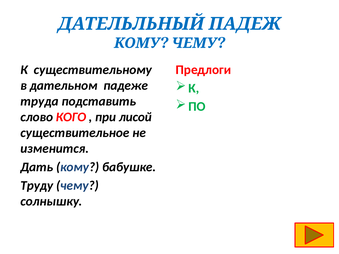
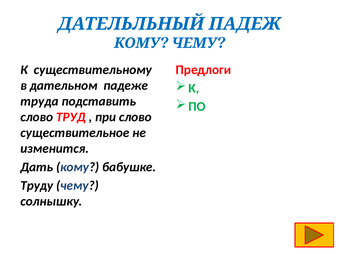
КОГО: КОГО -> ТРУД (71, 117)
при лисой: лисой -> слово (135, 117)
